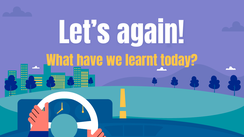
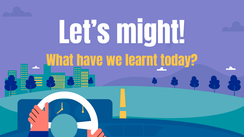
again: again -> might (151, 34)
